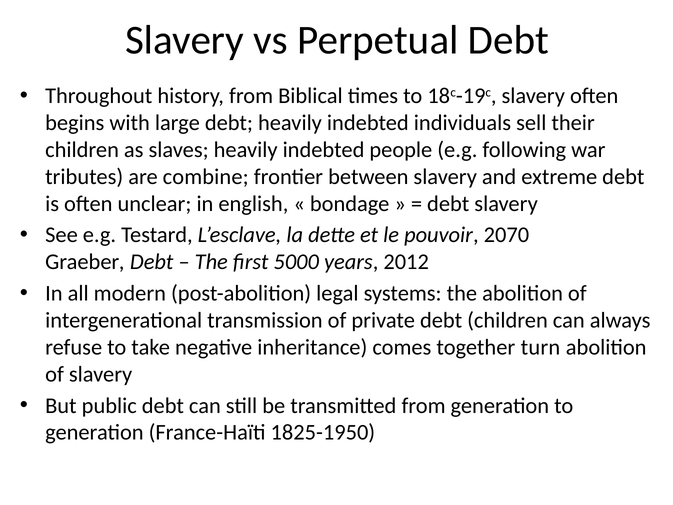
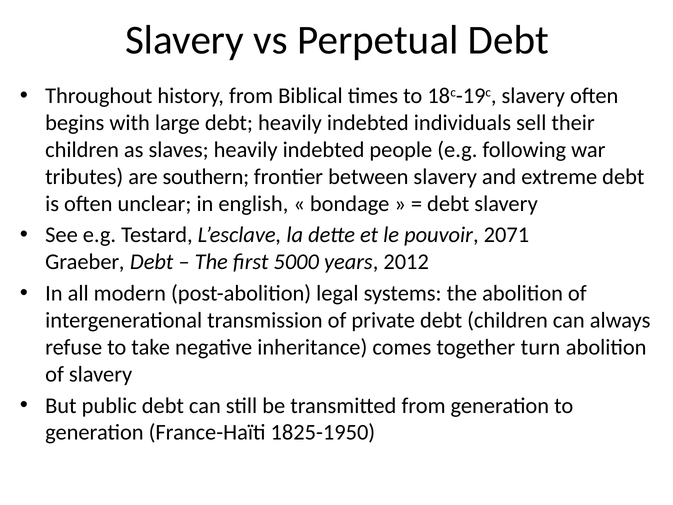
combine: combine -> southern (206, 177)
2070: 2070 -> 2071 (506, 235)
